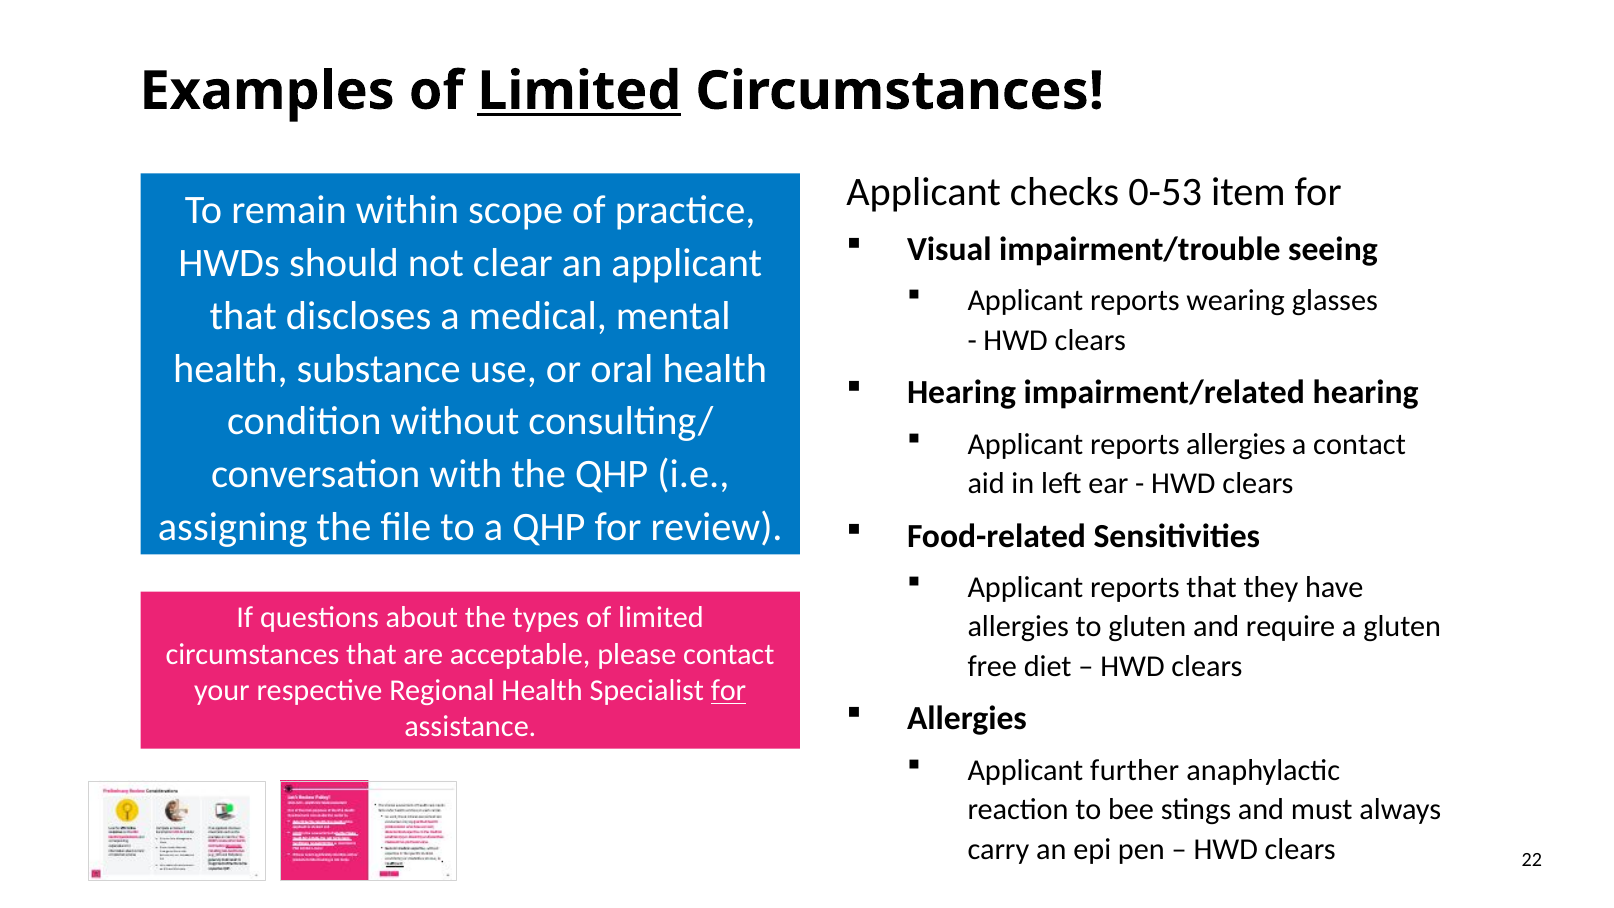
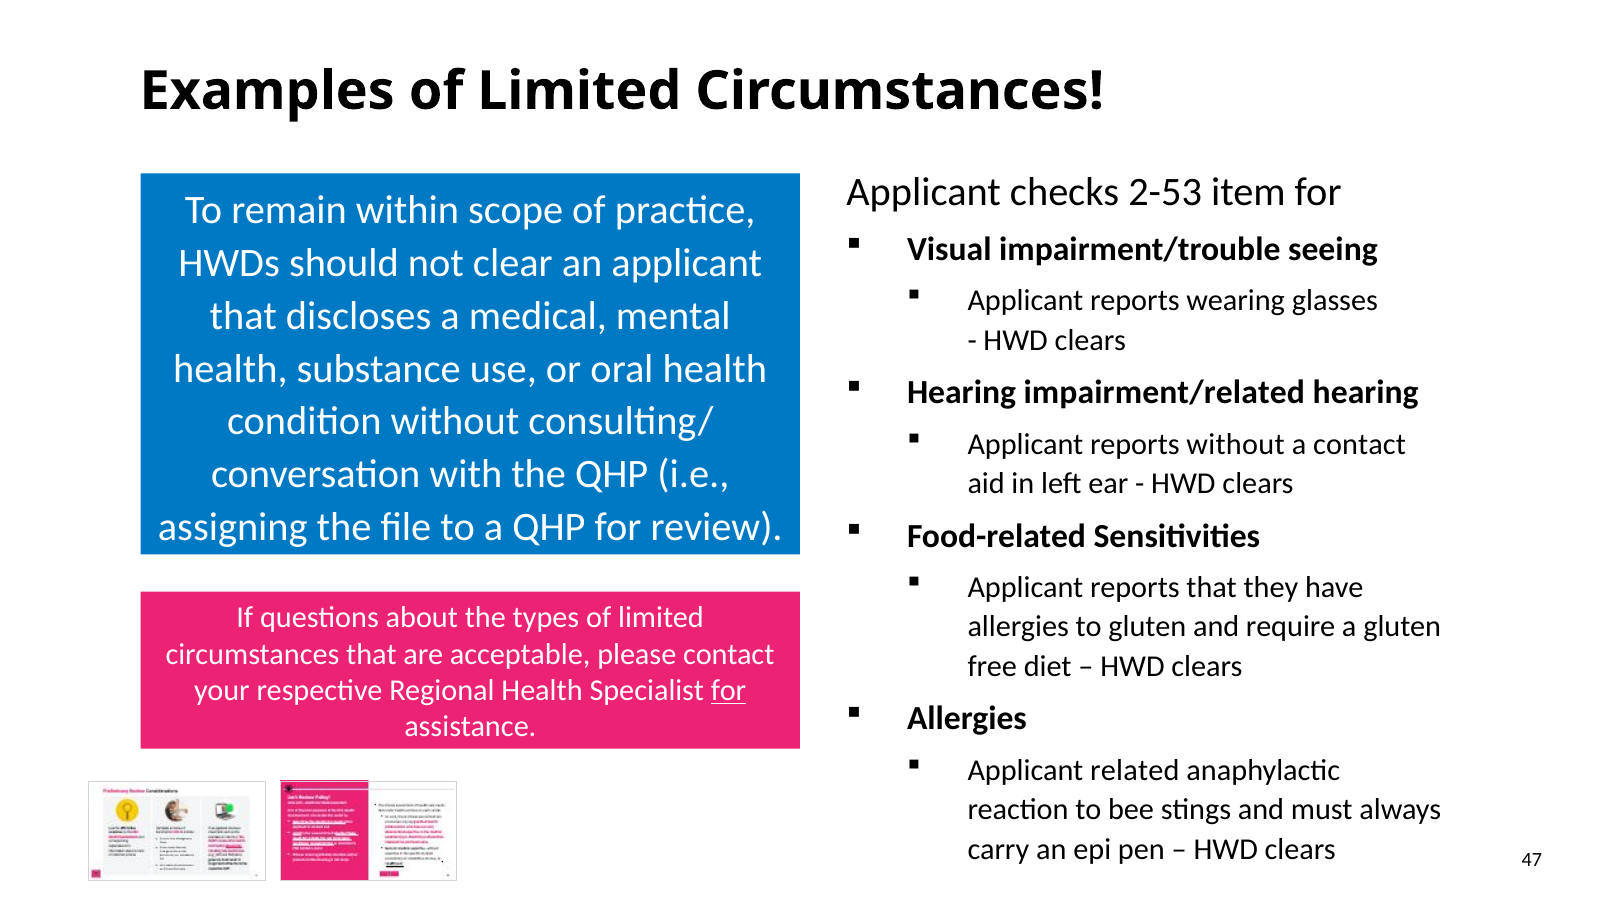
Limited underline: present -> none (579, 91)
0-53: 0-53 -> 2-53 (1165, 192)
reports allergies: allergies -> without (1236, 444)
further: further -> related (1135, 770)
22: 22 -> 47 (1532, 859)
